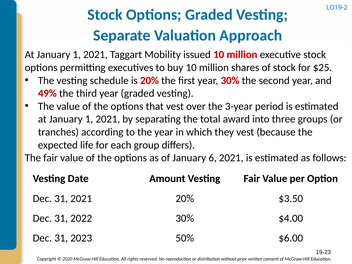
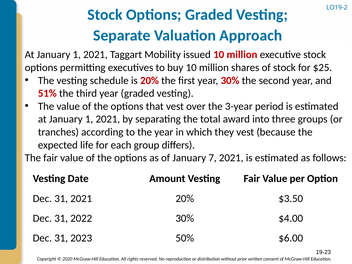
49%: 49% -> 51% (47, 93)
6: 6 -> 7 (213, 158)
